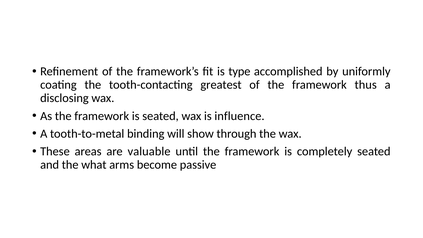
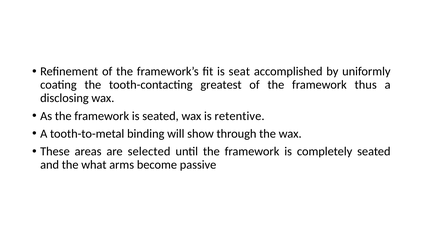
type: type -> seat (239, 72)
influence: influence -> retentive (240, 116)
valuable: valuable -> selected (149, 151)
